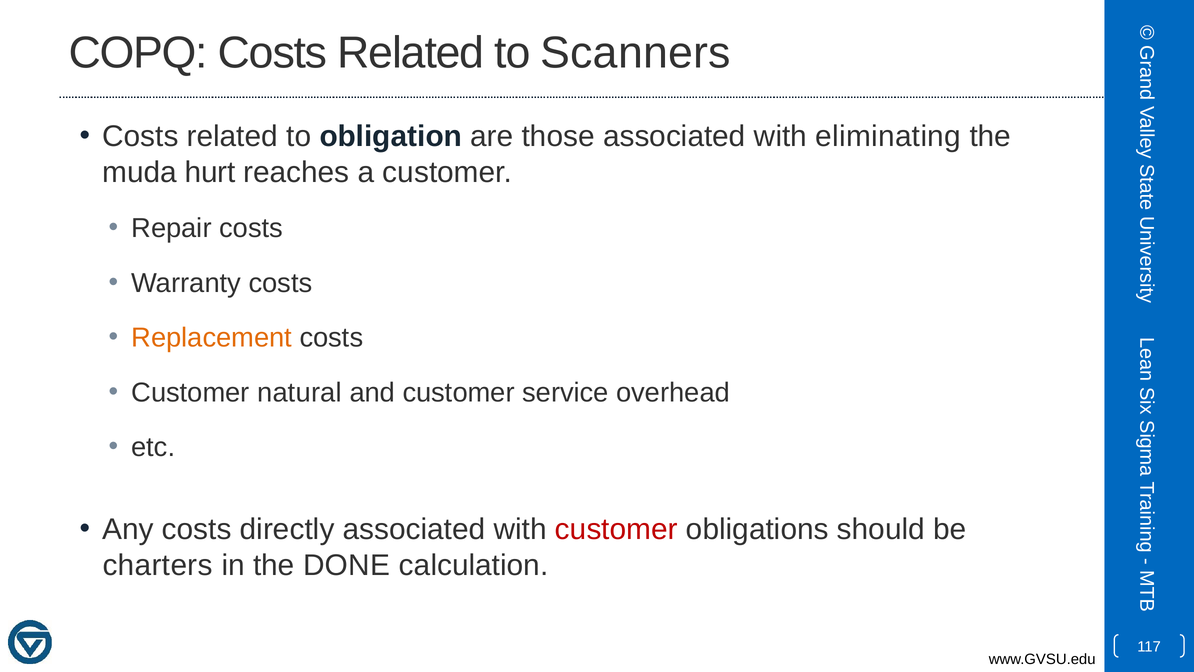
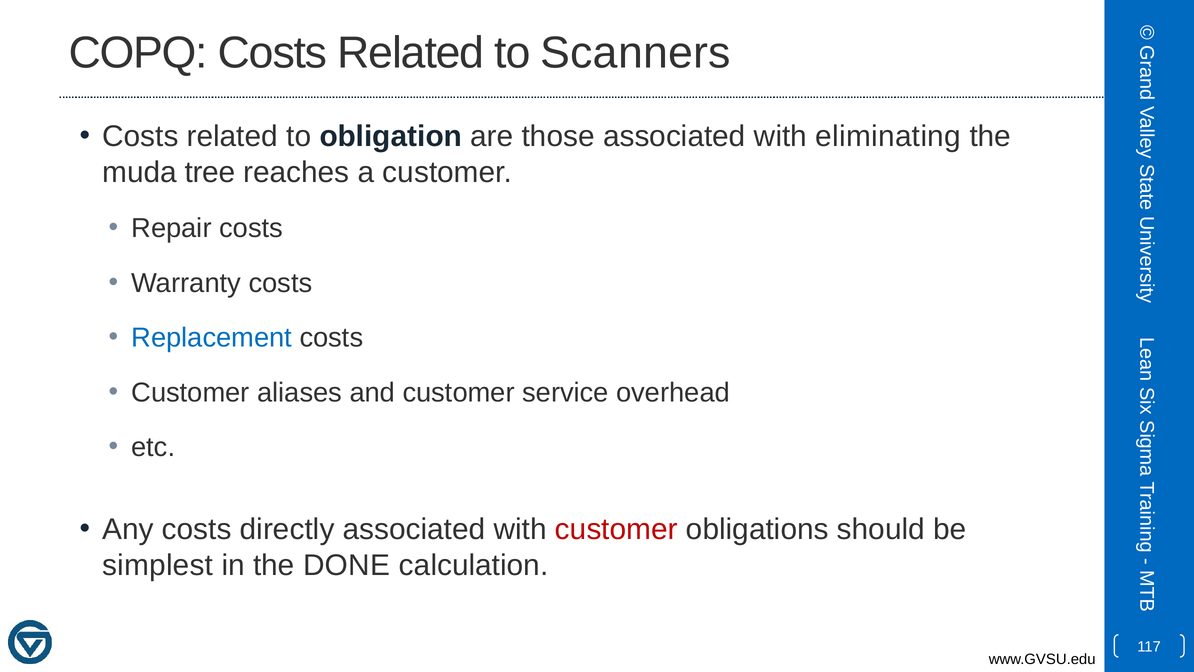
hurt: hurt -> tree (210, 172)
Replacement colour: orange -> blue (212, 338)
natural: natural -> aliases (300, 392)
charters: charters -> simplest (158, 565)
